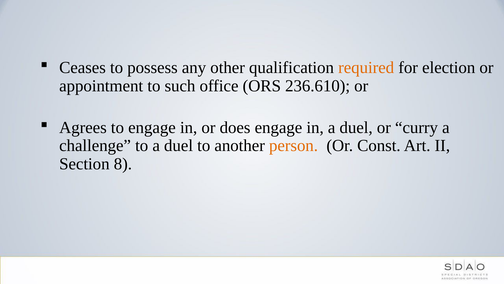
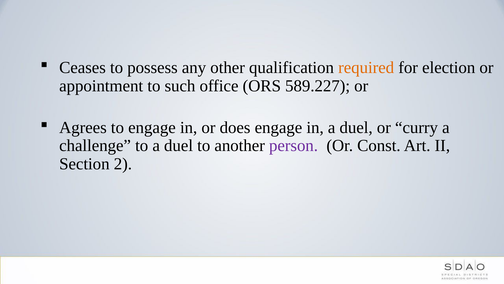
236.610: 236.610 -> 589.227 (318, 86)
person colour: orange -> purple (294, 146)
8: 8 -> 2 (123, 164)
